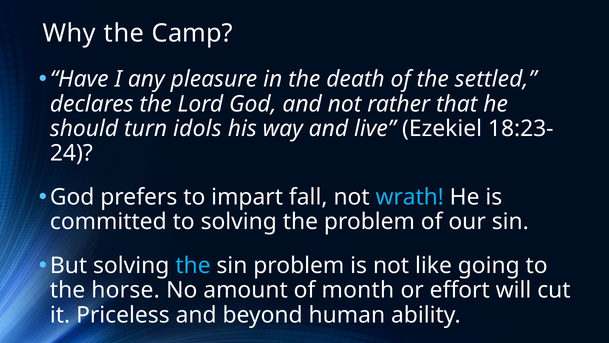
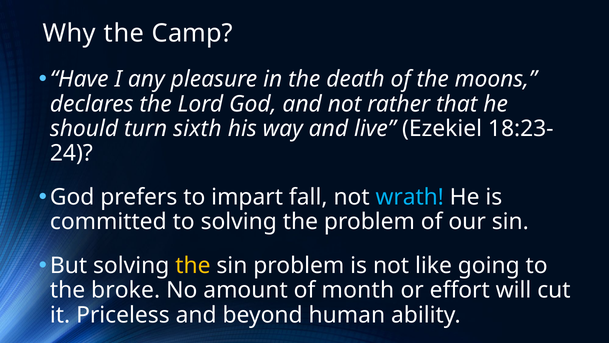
settled: settled -> moons (496, 79)
idols: idols -> sixth (197, 129)
the colour: light blue -> yellow (193, 265)
horse: horse -> broke (126, 290)
